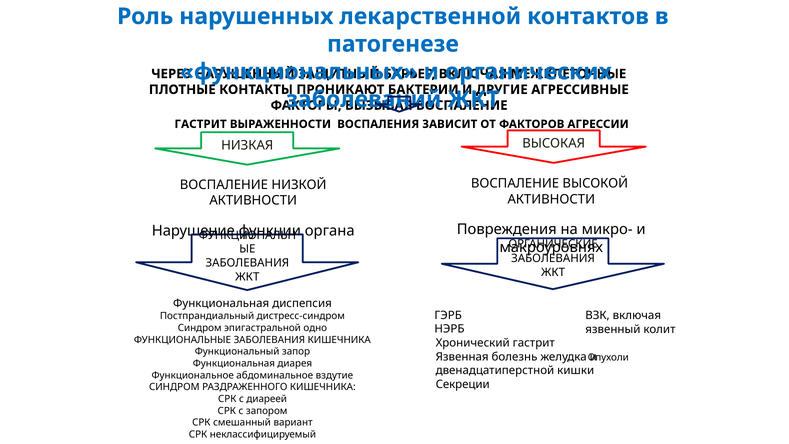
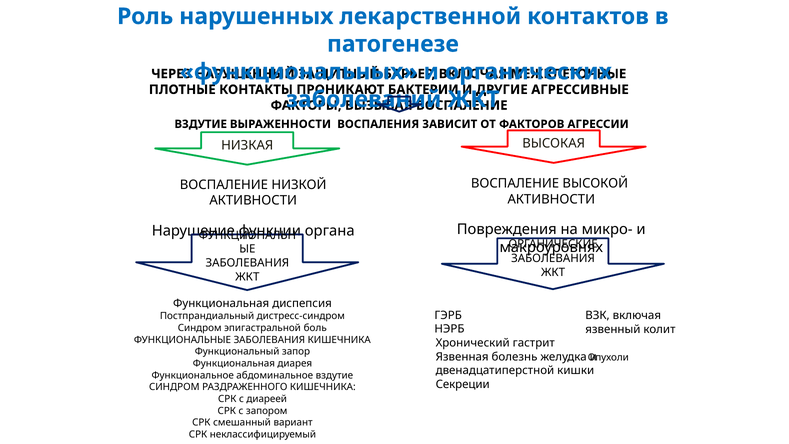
ГАСТРИТ: ГАСТРИТ -> ВЗДУТИЕ (201, 124)
одно: одно -> боль (315, 328)
